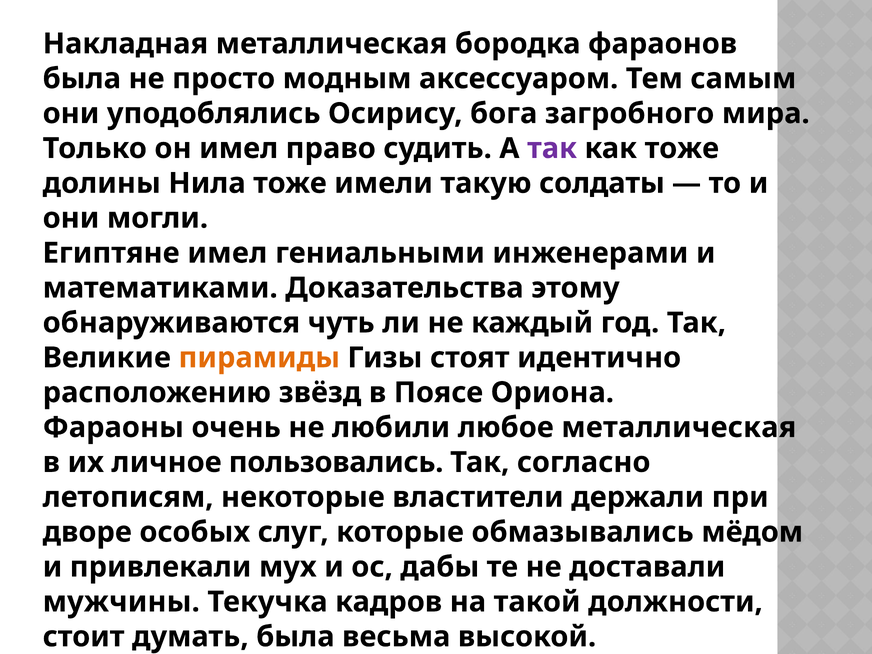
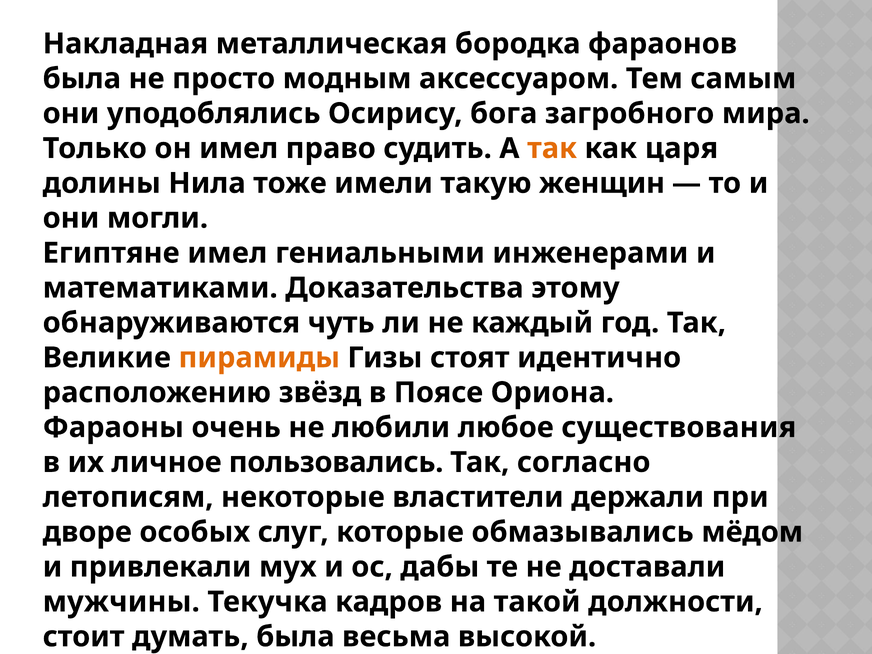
так colour: purple -> orange (552, 148)
как тоже: тоже -> царя (682, 148)
солдаты: солдаты -> женщин (602, 183)
любое металлическая: металлическая -> существования (679, 427)
